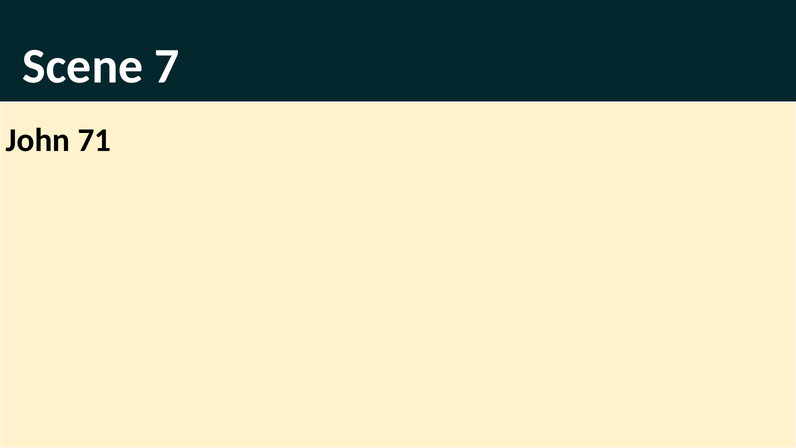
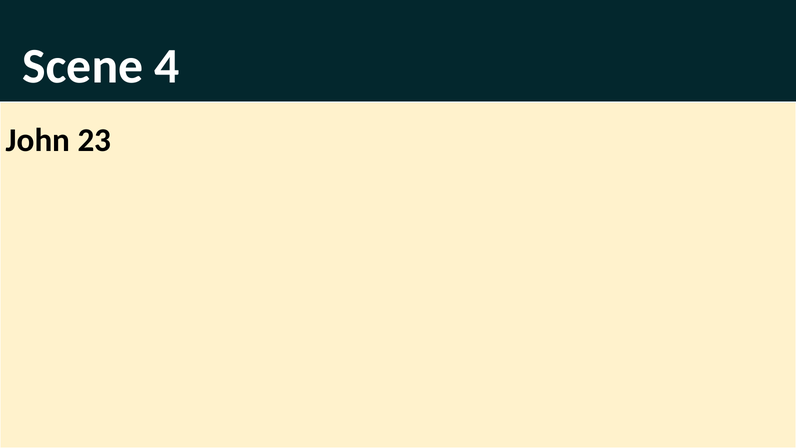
7: 7 -> 4 (167, 66)
71: 71 -> 23 (94, 140)
